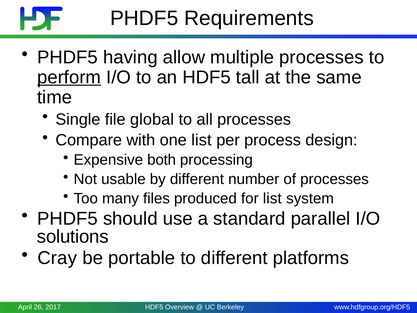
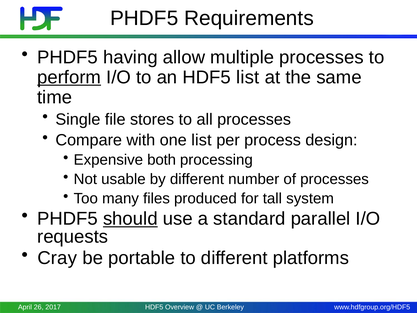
HDF5 tall: tall -> list (248, 77)
global: global -> stores (152, 119)
for list: list -> tall (272, 199)
should underline: none -> present (130, 219)
solutions: solutions -> requests (73, 236)
